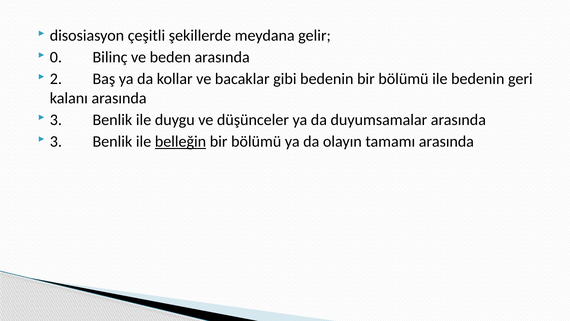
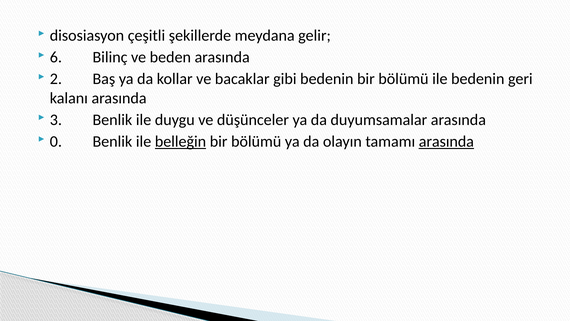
0: 0 -> 6 (56, 57)
3: 3 -> 0 (56, 141)
arasında underline: none -> present (446, 141)
